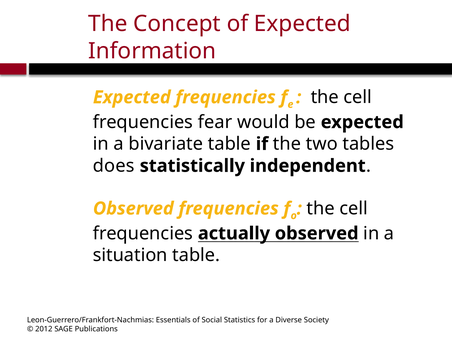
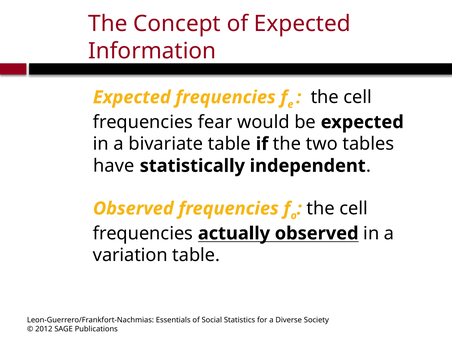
does: does -> have (114, 166)
situation: situation -> variation (130, 255)
